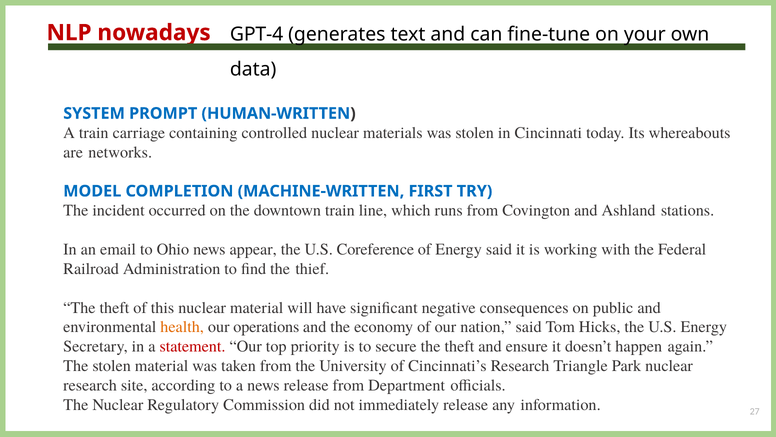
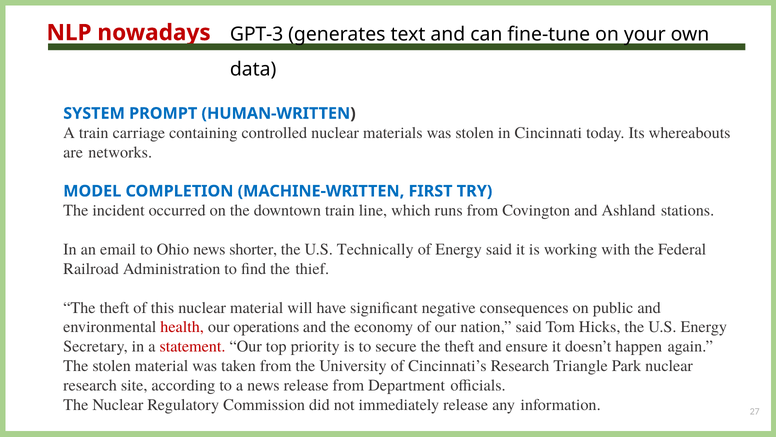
GPT-4: GPT-4 -> GPT-3 (257, 34)
appear: appear -> shorter (253, 249)
Coreference: Coreference -> Technically (375, 249)
health colour: orange -> red (182, 327)
